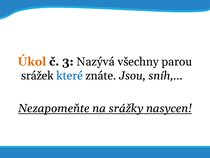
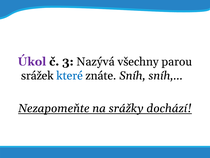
Úkol colour: orange -> purple (32, 61)
Jsou: Jsou -> Sníh (132, 75)
nasycen: nasycen -> dochází (169, 108)
